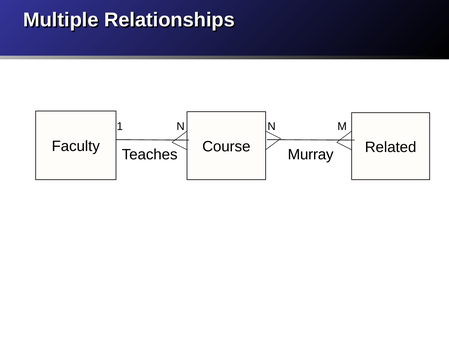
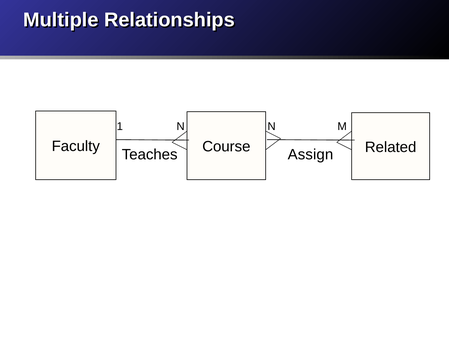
Murray: Murray -> Assign (310, 154)
